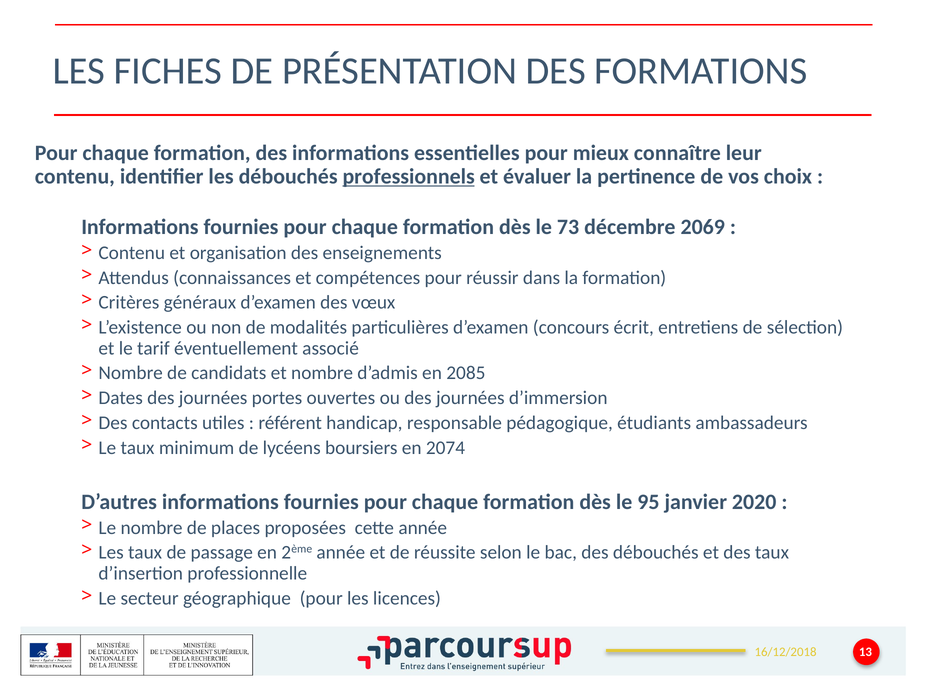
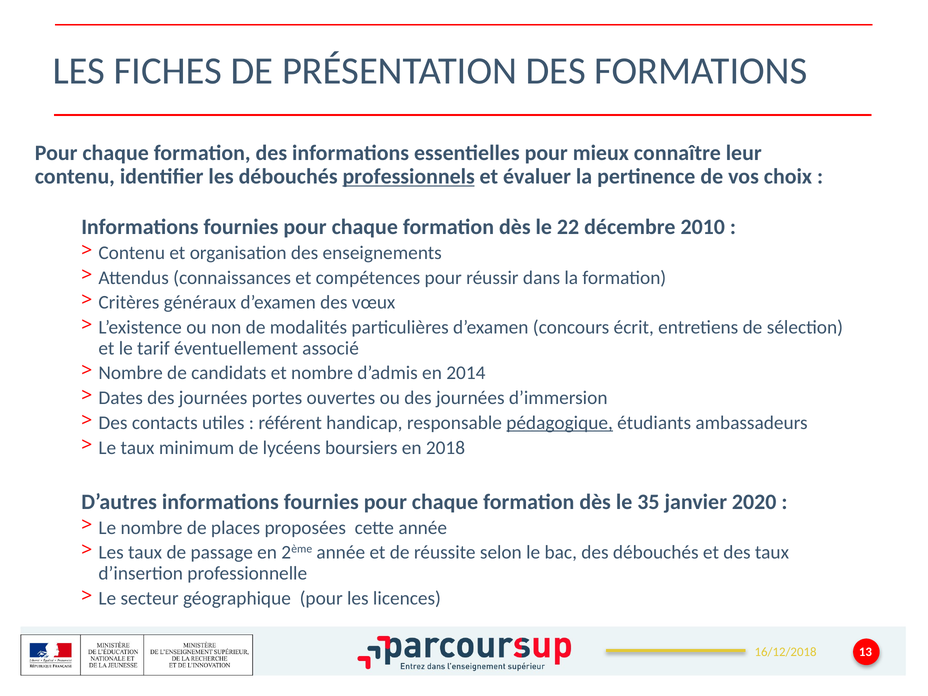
73: 73 -> 22 (568, 227)
2069: 2069 -> 2010 (703, 227)
2085: 2085 -> 2014 (466, 373)
pédagogique underline: none -> present (560, 423)
2074: 2074 -> 2018 (445, 448)
95: 95 -> 35 (648, 502)
